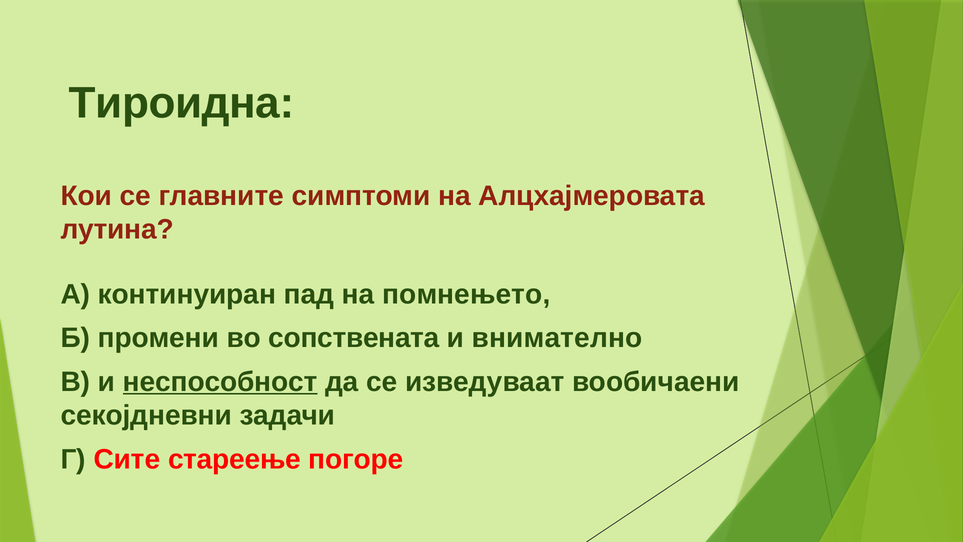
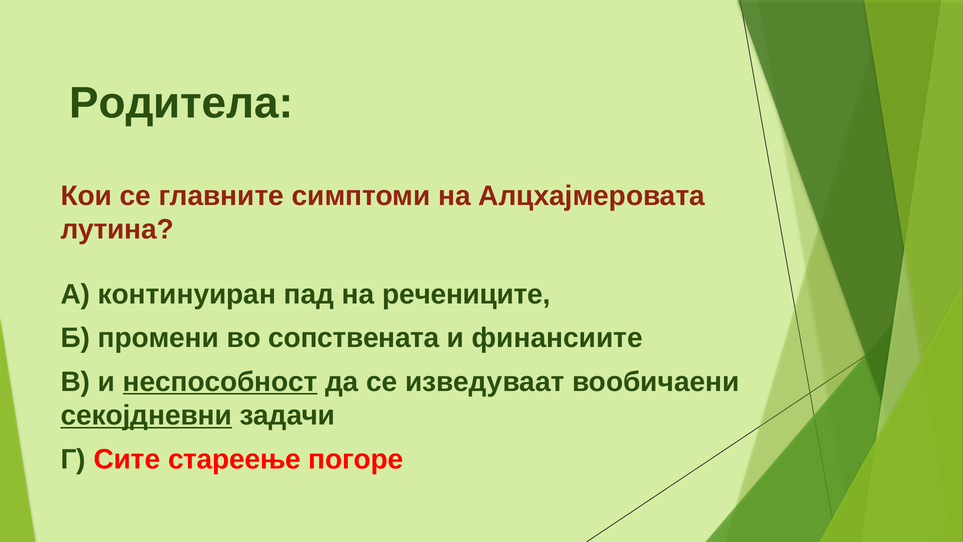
Тироидна: Тироидна -> Родитела (181, 103)
помнењето: помнењето -> речениците (466, 294)
внимателно: внимателно -> финансиите (557, 338)
секојдневни underline: none -> present (146, 415)
